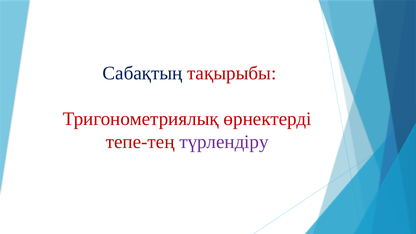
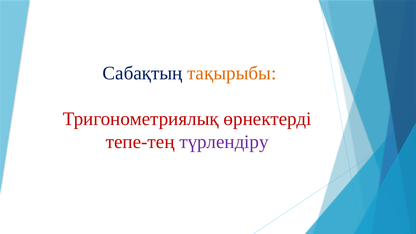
тақырыбы colour: red -> orange (232, 73)
